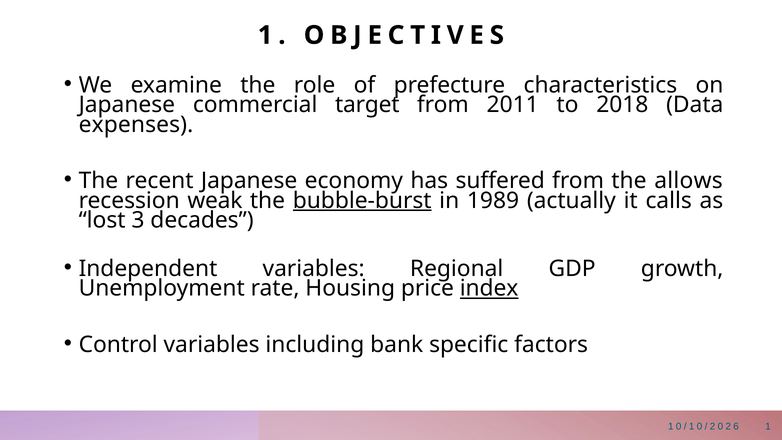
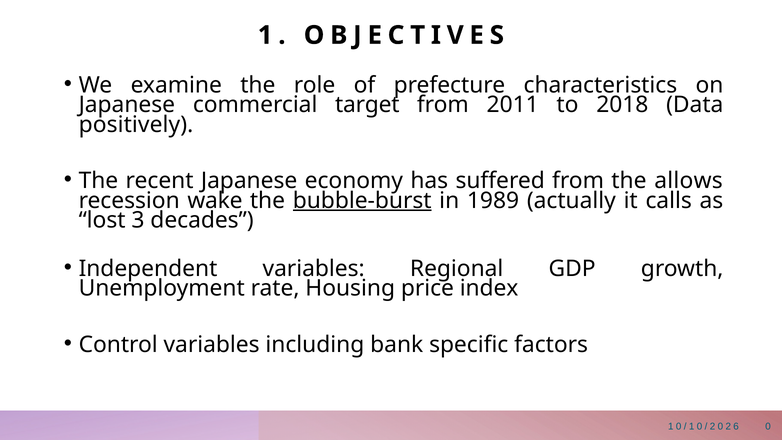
expenses: expenses -> positively (136, 124)
weak: weak -> wake (215, 200)
index underline: present -> none (489, 288)
1: 1 -> 0 (768, 426)
